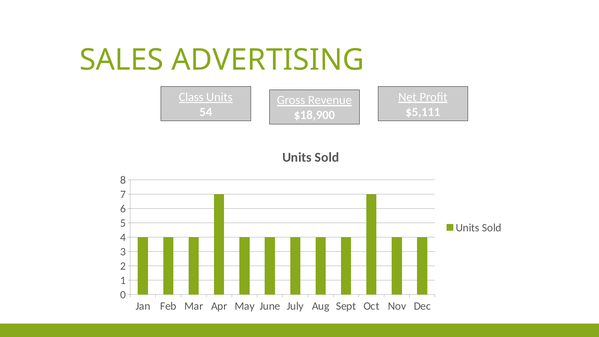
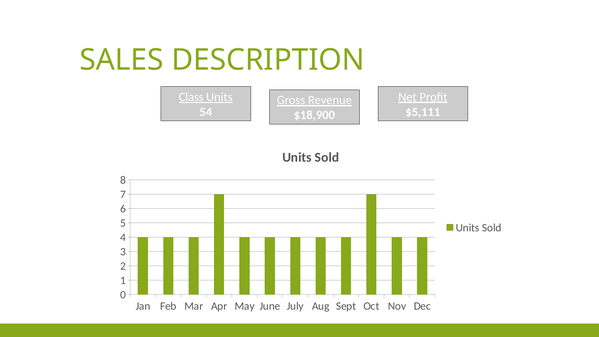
ADVERTISING: ADVERTISING -> DESCRIPTION (268, 60)
